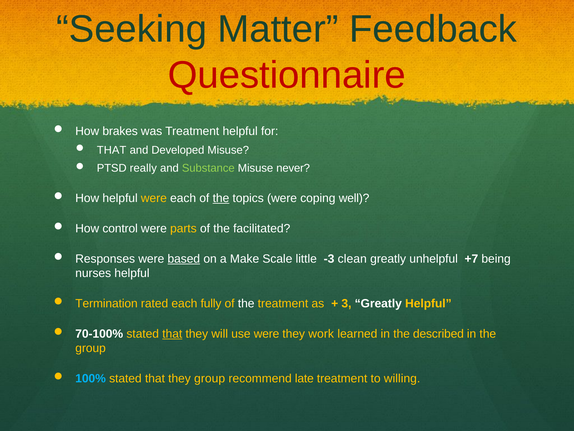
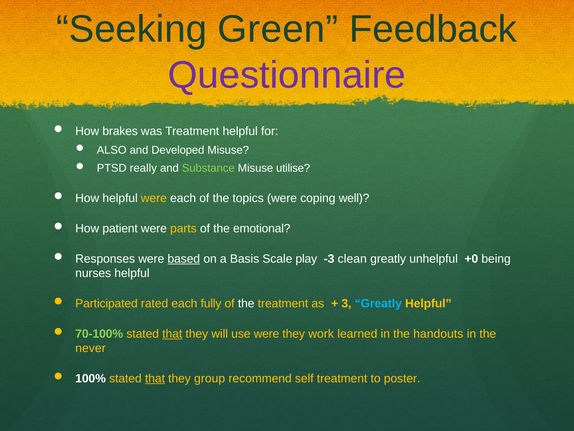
Matter: Matter -> Green (278, 29)
Questionnaire colour: red -> purple (287, 75)
THAT: THAT -> ALSO (112, 150)
never: never -> utilise (293, 168)
the underline: present -> none (221, 198)
control: control -> patient (120, 228)
facilitated: facilitated -> emotional (262, 228)
Make: Make -> Basis (245, 259)
little: little -> play (306, 259)
+7: +7 -> +0 (471, 259)
Termination: Termination -> Participated (106, 303)
Greatly colour: white -> light blue (378, 303)
70-100% colour: white -> light green (99, 333)
described: described -> handouts (438, 333)
group: group -> never (90, 348)
100% colour: light blue -> white (91, 378)
that underline: none -> present (155, 378)
late: late -> self (304, 378)
willing: willing -> poster (402, 378)
